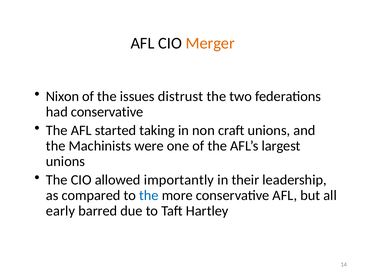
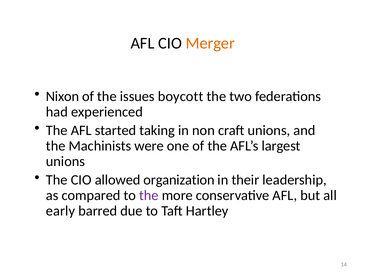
distrust: distrust -> boycott (181, 96)
had conservative: conservative -> experienced (107, 112)
importantly: importantly -> organization (179, 180)
the colour: blue -> purple (149, 195)
